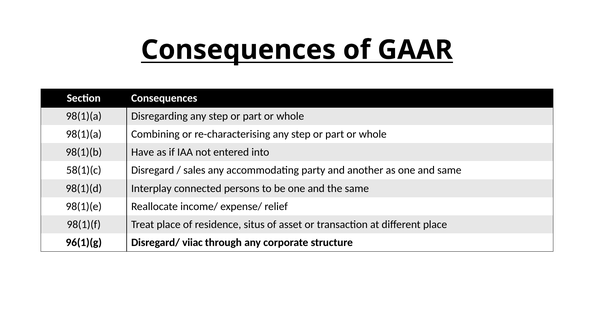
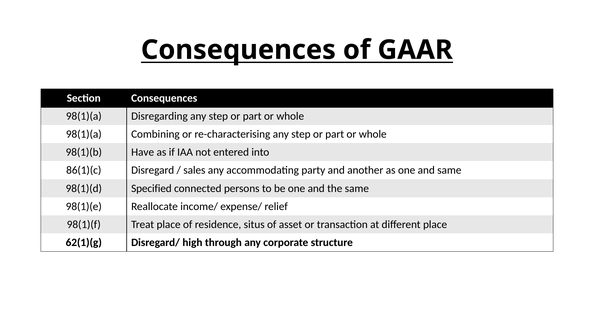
58(1)(c: 58(1)(c -> 86(1)(c (84, 170)
Interplay: Interplay -> Specified (151, 188)
96(1)(g: 96(1)(g -> 62(1)(g (84, 243)
viiac: viiac -> high (192, 243)
